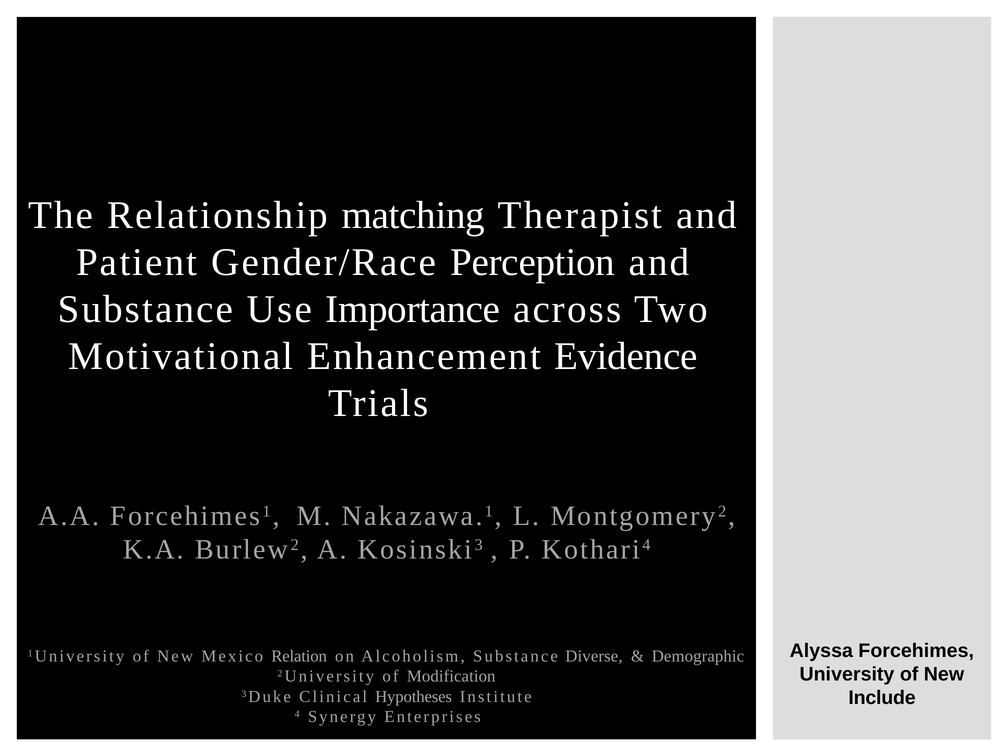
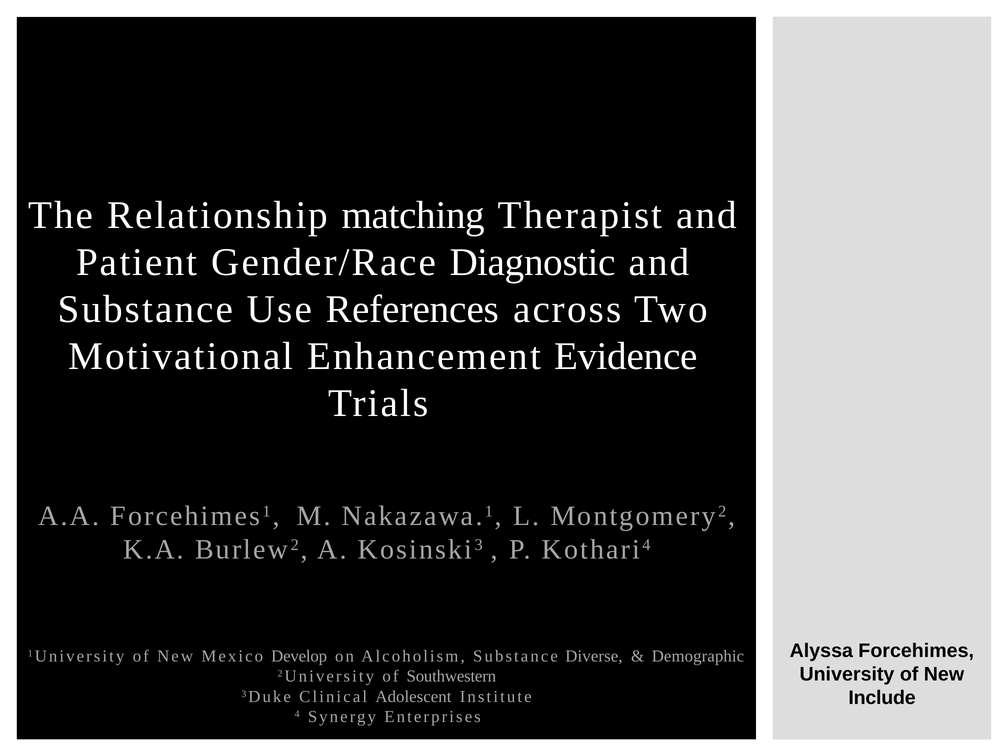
Perception: Perception -> Diagnostic (533, 262)
Importance: Importance -> References (413, 309)
Relation: Relation -> Develop (299, 656)
Modification: Modification -> Southwestern (451, 676)
Hypotheses: Hypotheses -> Adolescent (413, 697)
